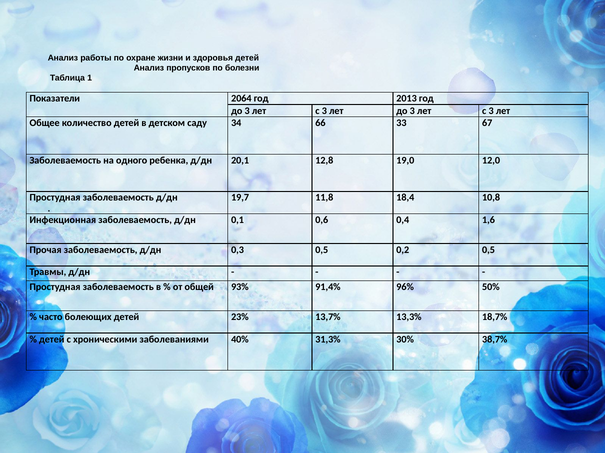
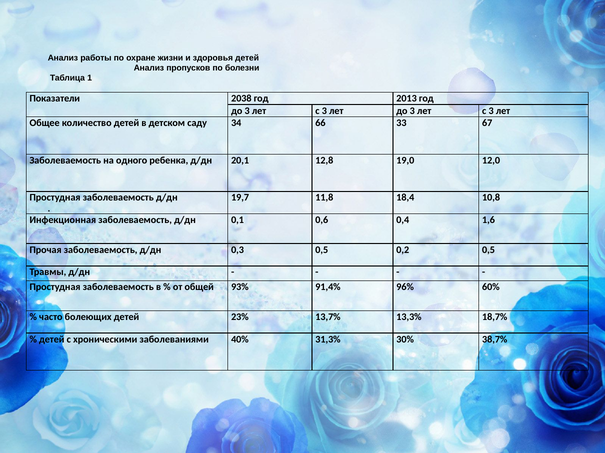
2064: 2064 -> 2038 (241, 99)
50%: 50% -> 60% (491, 288)
